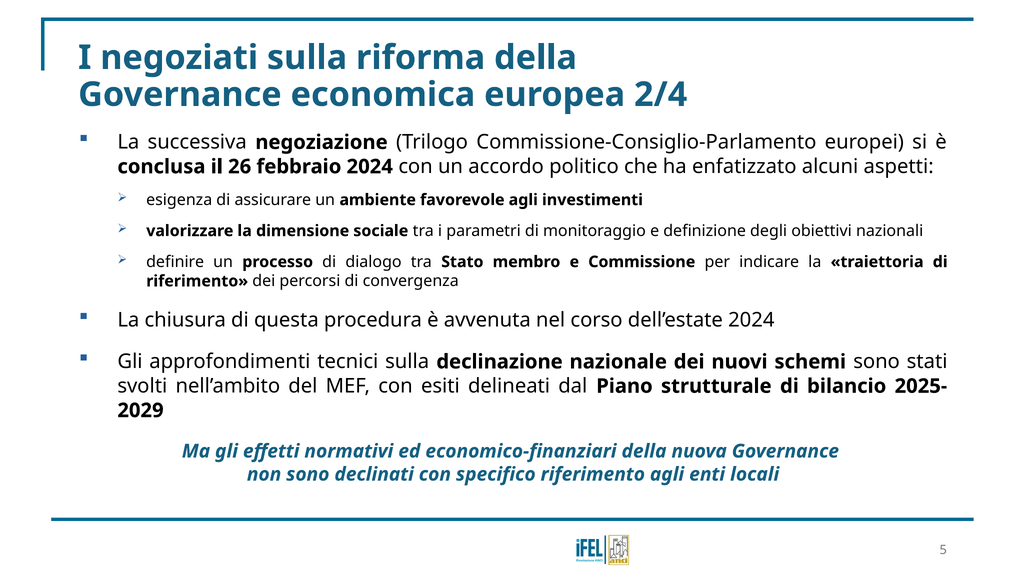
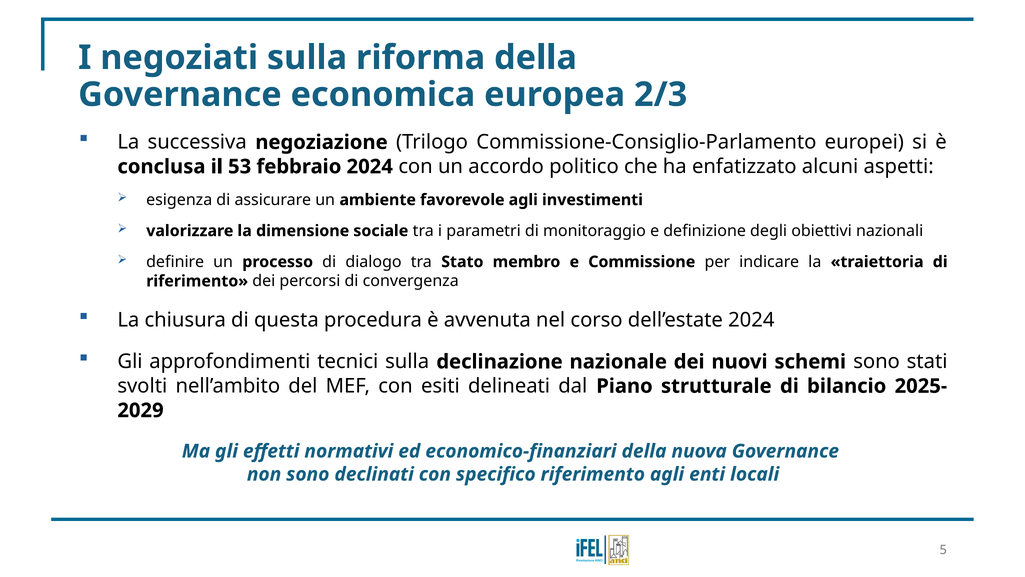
2/4: 2/4 -> 2/3 (661, 95)
26: 26 -> 53 (240, 167)
